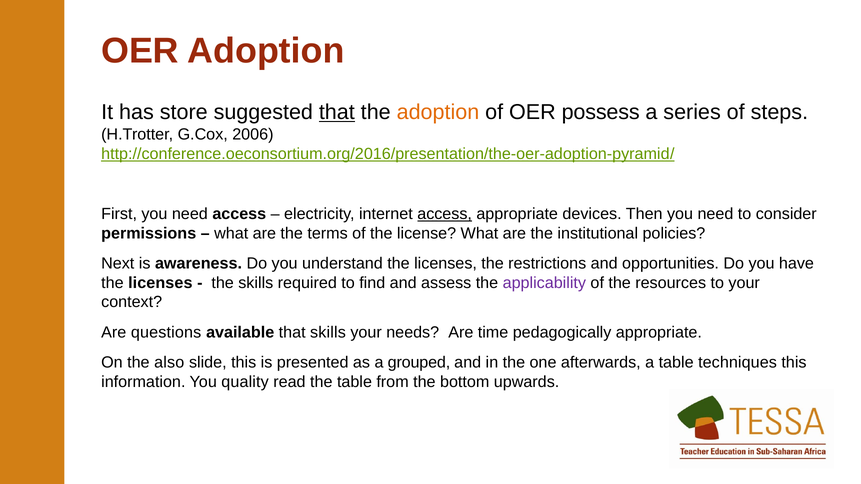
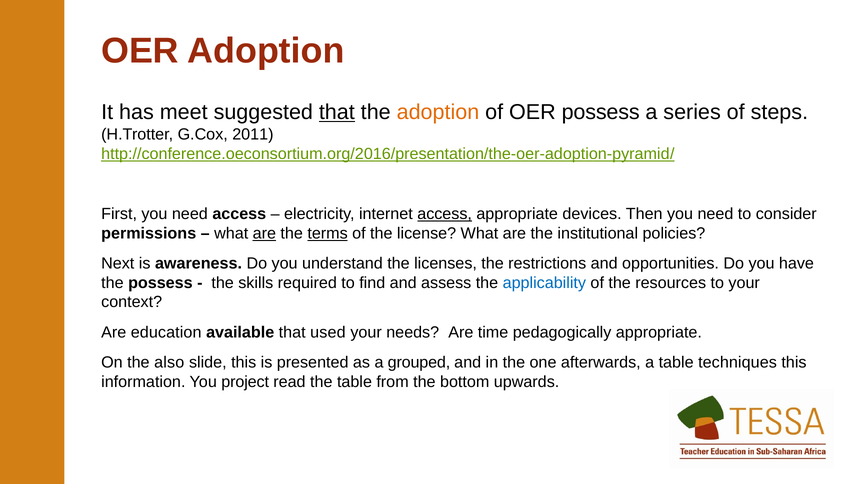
store: store -> meet (184, 112)
2006: 2006 -> 2011 (253, 134)
are underline: none -> present (264, 233)
terms underline: none -> present (328, 233)
licenses: licenses -> possess (160, 283)
applicability colour: purple -> blue (544, 283)
questions: questions -> education (166, 332)
that skills: skills -> used (328, 332)
quality: quality -> project (245, 382)
